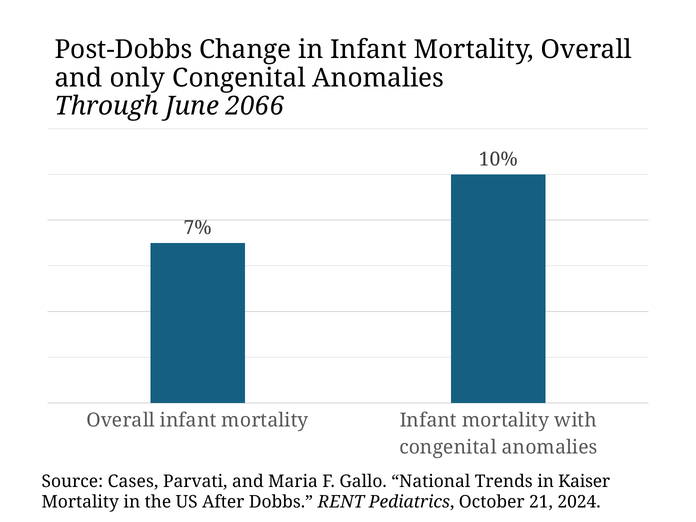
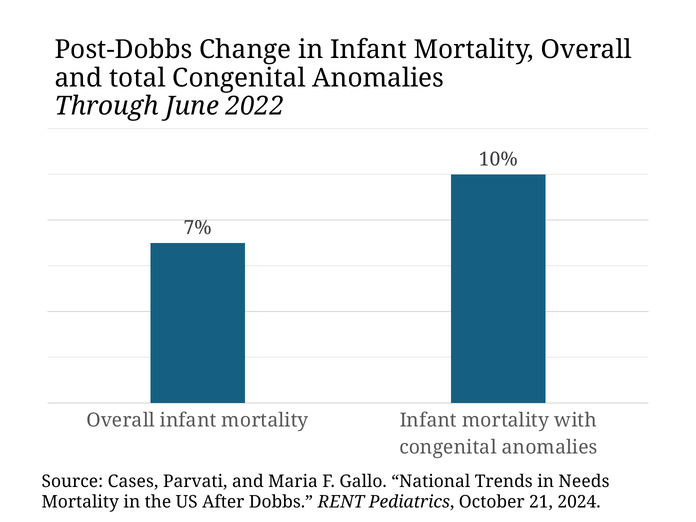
only: only -> total (137, 78)
2066: 2066 -> 2022 (255, 106)
Kaiser: Kaiser -> Needs (584, 481)
